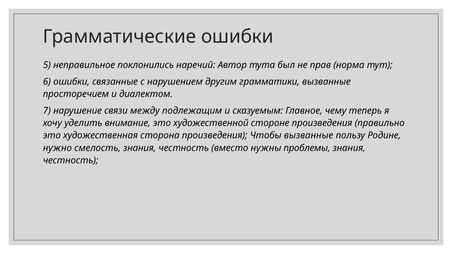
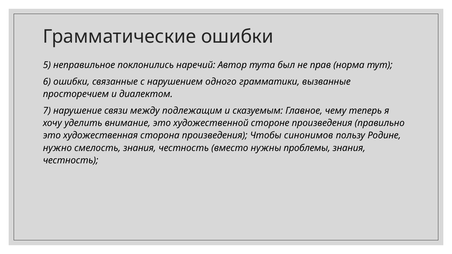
другим: другим -> одного (221, 82)
Чтобы вызванные: вызванные -> синонимов (309, 136)
